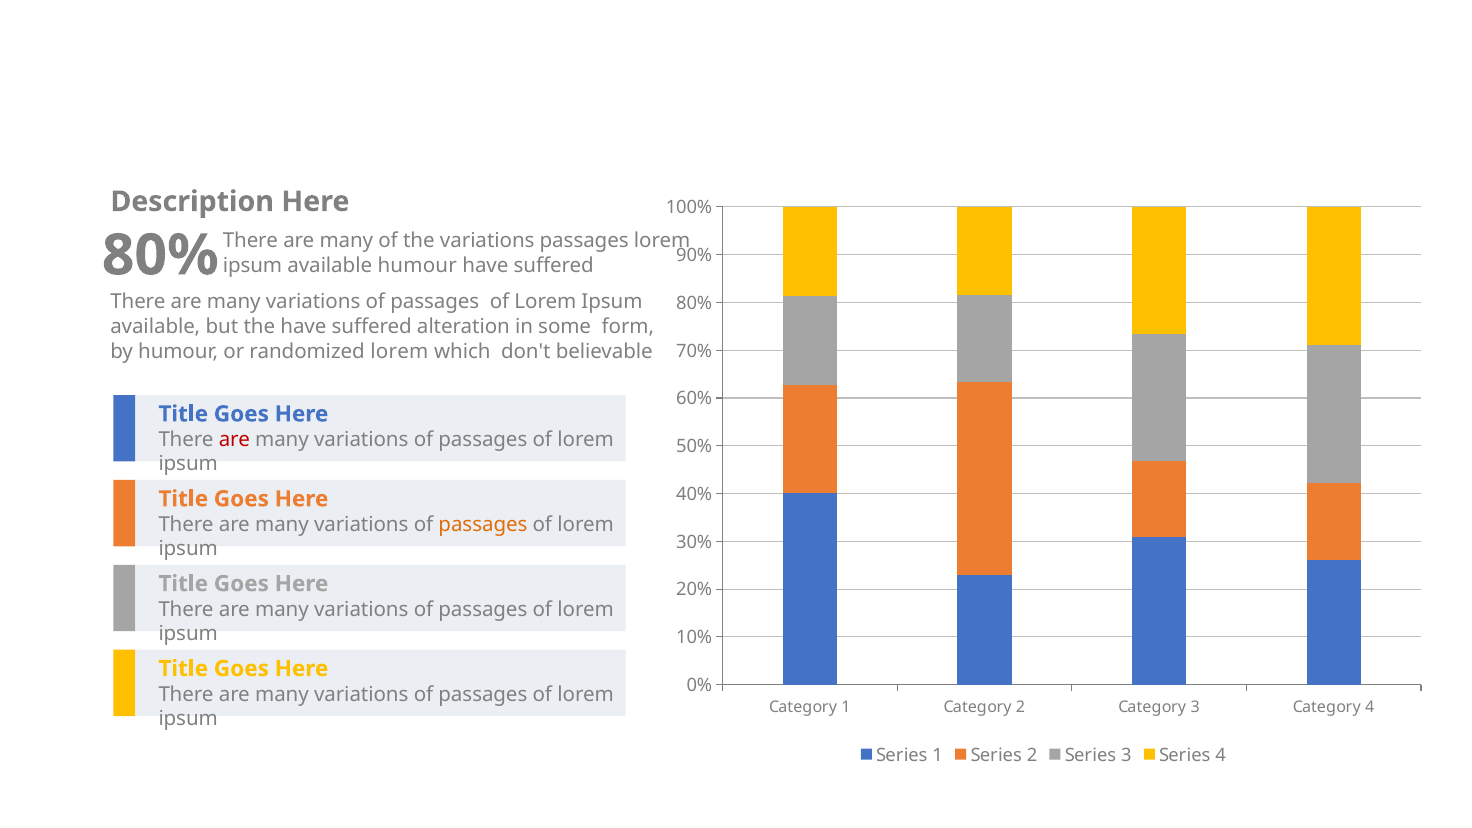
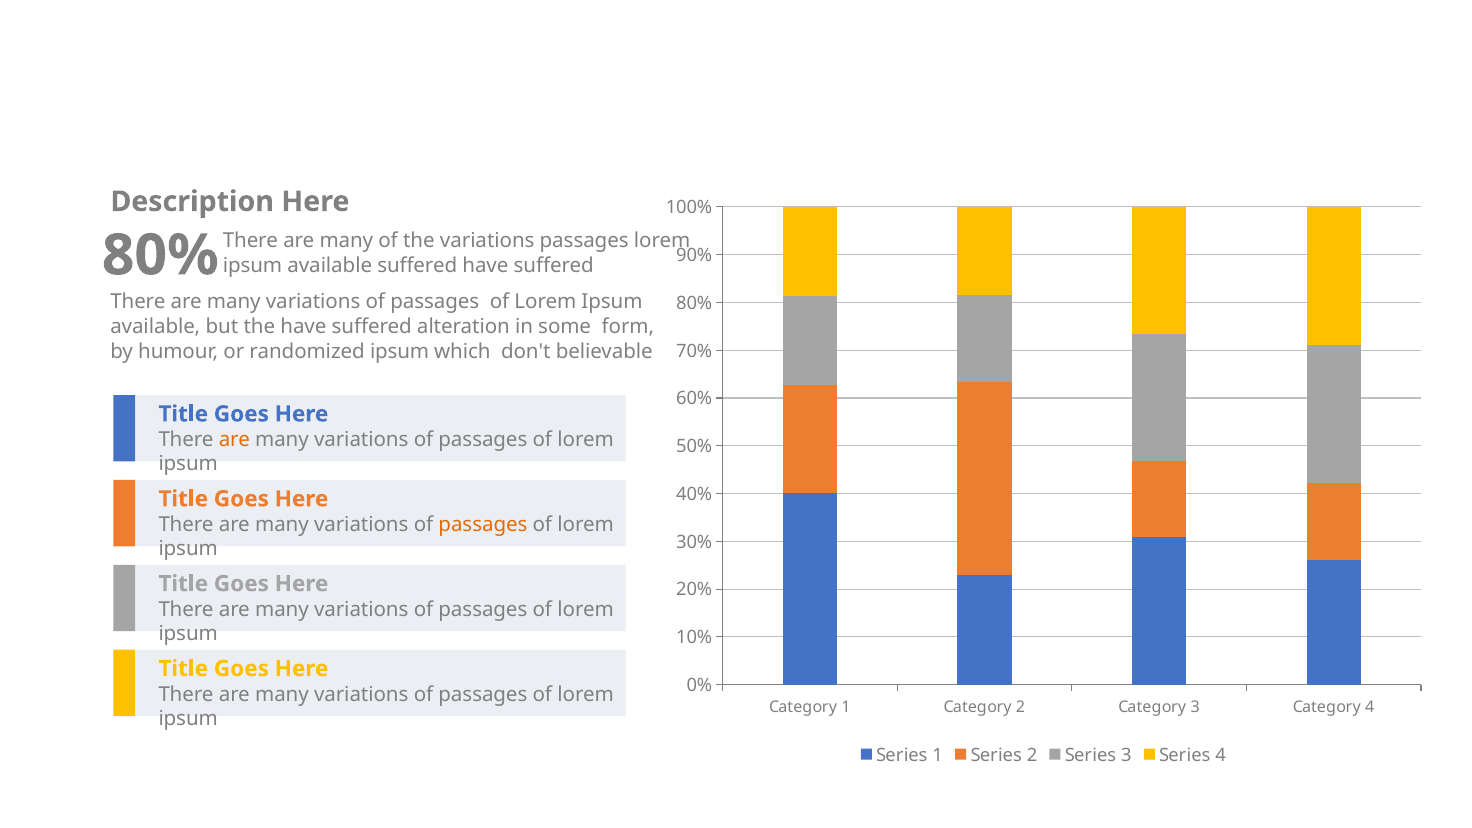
available humour: humour -> suffered (417, 265)
randomized lorem: lorem -> ipsum (400, 351)
are colour: red -> orange (234, 440)
